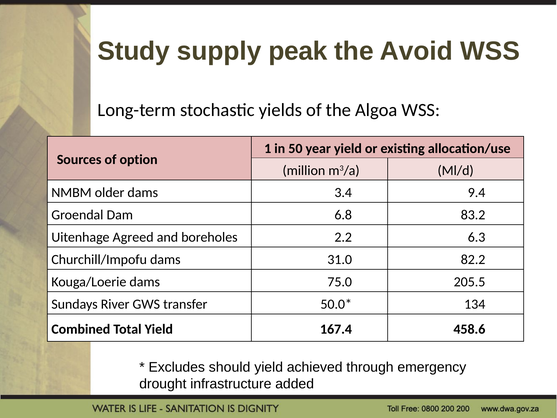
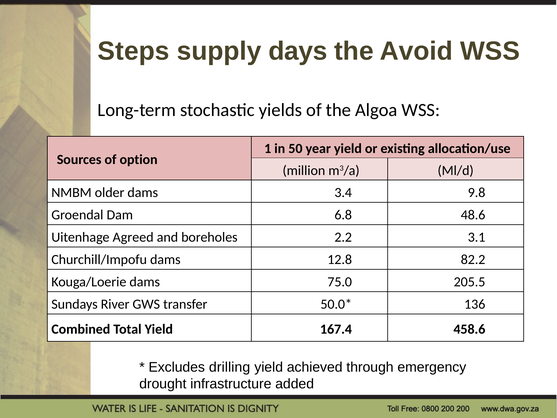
Study: Study -> Steps (134, 51)
peak: peak -> days (298, 51)
9.4: 9.4 -> 9.8 (477, 193)
83.2: 83.2 -> 48.6 (473, 215)
6.3: 6.3 -> 3.1 (477, 237)
31.0: 31.0 -> 12.8 (340, 259)
134: 134 -> 136 (475, 304)
should: should -> drilling (230, 367)
